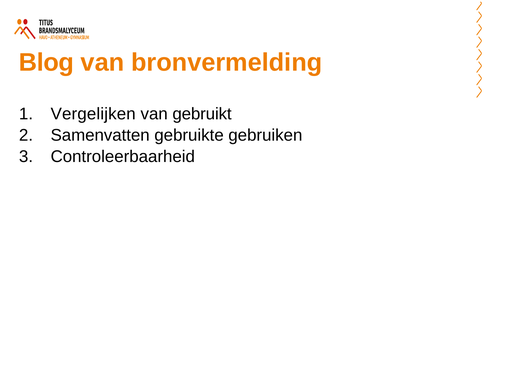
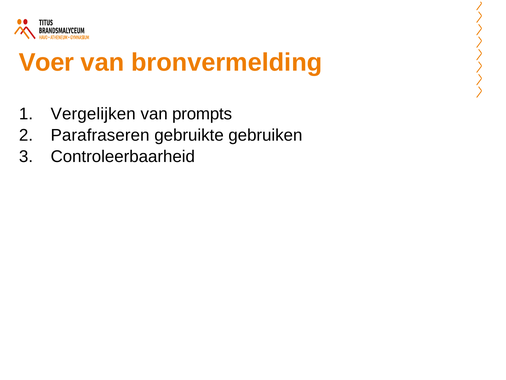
Blog: Blog -> Voer (46, 62)
gebruikt: gebruikt -> prompts (202, 114)
Samenvatten: Samenvatten -> Parafraseren (100, 135)
